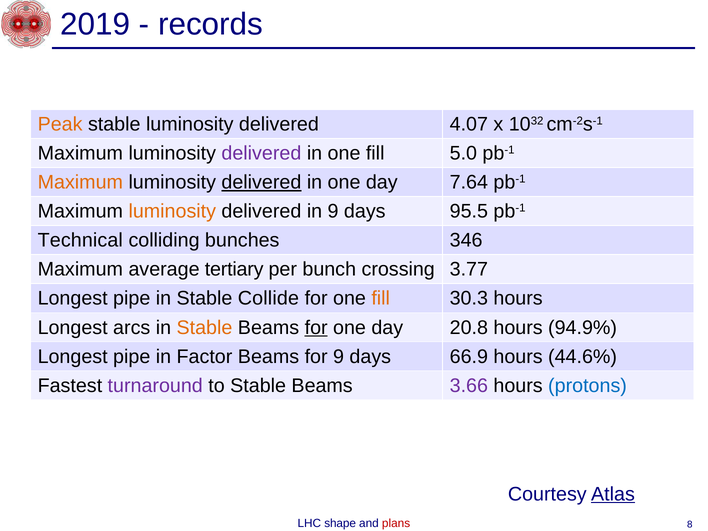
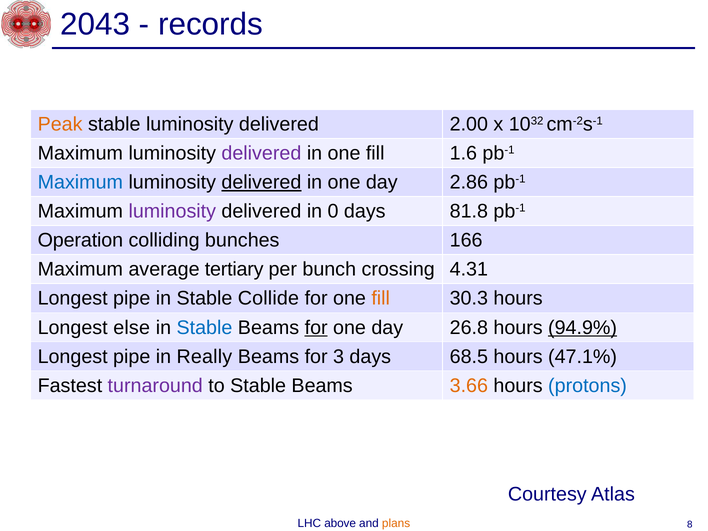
2019: 2019 -> 2043 (95, 24)
4.07: 4.07 -> 2.00 (469, 124)
5.0: 5.0 -> 1.6 (463, 153)
Maximum colour: orange -> blue (80, 182)
7.64: 7.64 -> 2.86 (469, 182)
luminosity colour: orange -> purple (172, 211)
in 9: 9 -> 0 (333, 211)
95.5: 95.5 -> 81.8 (469, 211)
Technical: Technical -> Operation (80, 240)
346: 346 -> 166 (466, 240)
3.77: 3.77 -> 4.31 (469, 269)
arcs: arcs -> else (132, 328)
Stable colour: orange -> blue (204, 328)
20.8: 20.8 -> 26.8 (469, 328)
94.9% underline: none -> present (583, 328)
Factor: Factor -> Really (204, 357)
for 9: 9 -> 3 (339, 357)
66.9: 66.9 -> 68.5 (469, 357)
44.6%: 44.6% -> 47.1% (583, 357)
3.66 colour: purple -> orange (469, 386)
Atlas underline: present -> none (613, 494)
shape: shape -> above (340, 523)
plans colour: red -> orange (396, 523)
